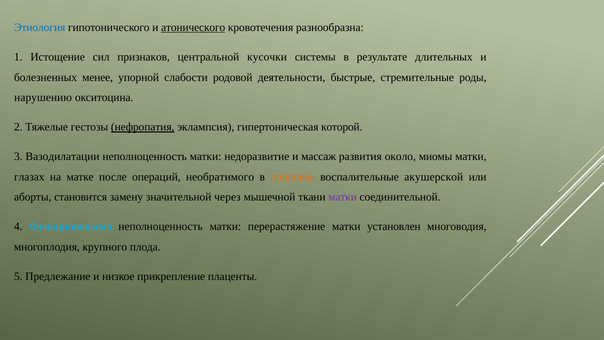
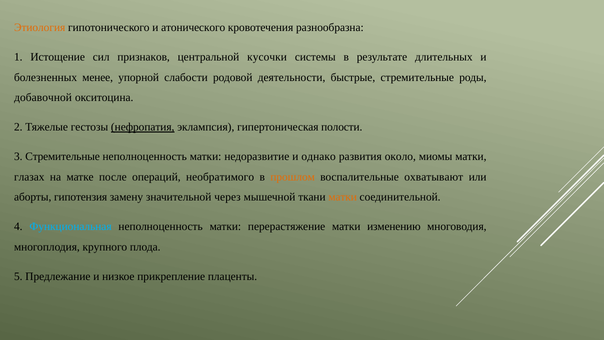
Этиология colour: blue -> orange (40, 27)
атонического underline: present -> none (193, 27)
нарушению: нарушению -> добавочной (43, 98)
которой: которой -> полости (342, 127)
3 Вазодилатации: Вазодилатации -> Стремительные (63, 156)
массаж: массаж -> однако (319, 156)
акушерской: акушерской -> охватывают (434, 177)
cтaнoвится: cтaнoвится -> гипотензия (81, 197)
матки colour: purple -> orange (343, 197)
установлен: установлен -> изменению (394, 226)
